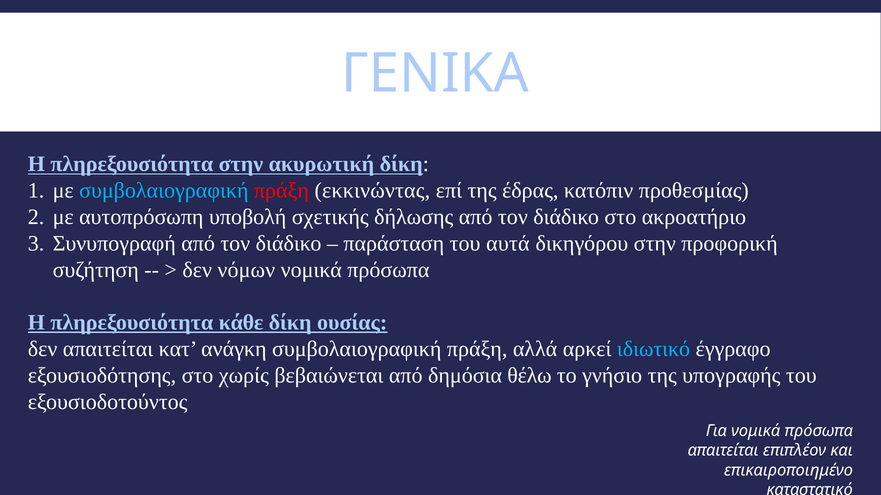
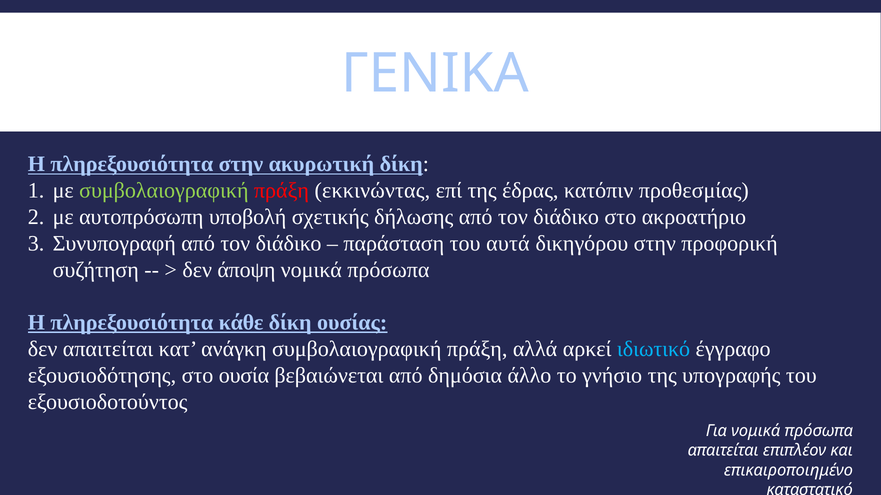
συμβολαιογραφική colour: light blue -> light green (164, 191)
νόμων: νόμων -> άποψη (246, 270)
χωρίς: χωρίς -> ουσία (244, 376)
θέλω: θέλω -> άλλο (529, 376)
